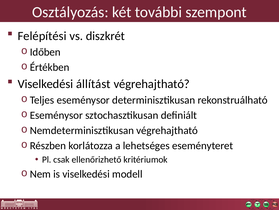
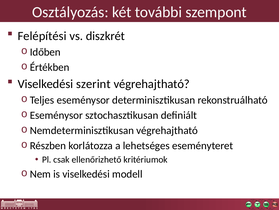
állítást: állítást -> szerint (93, 84)
